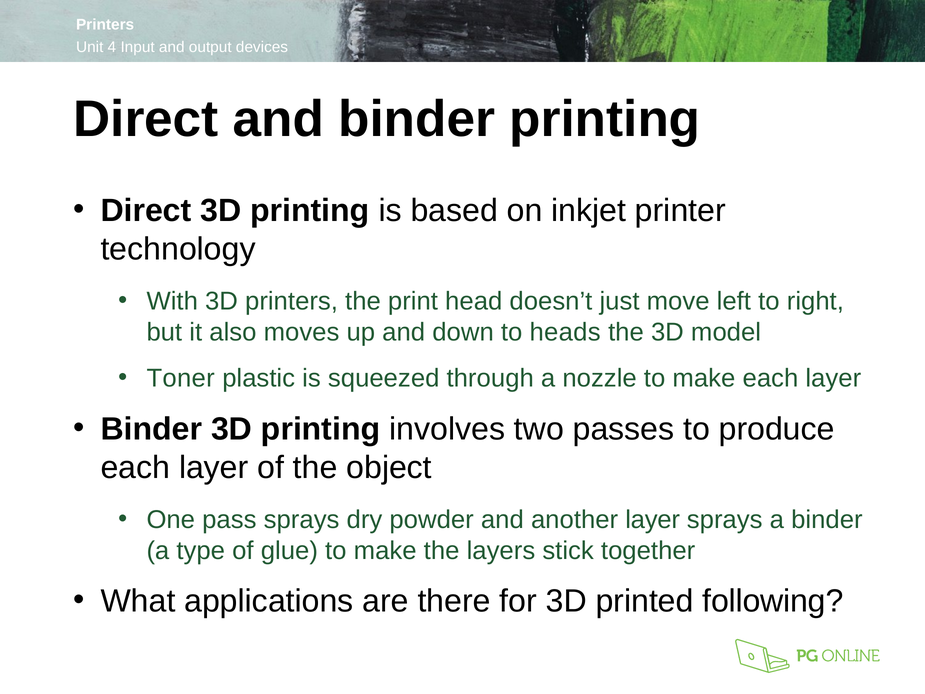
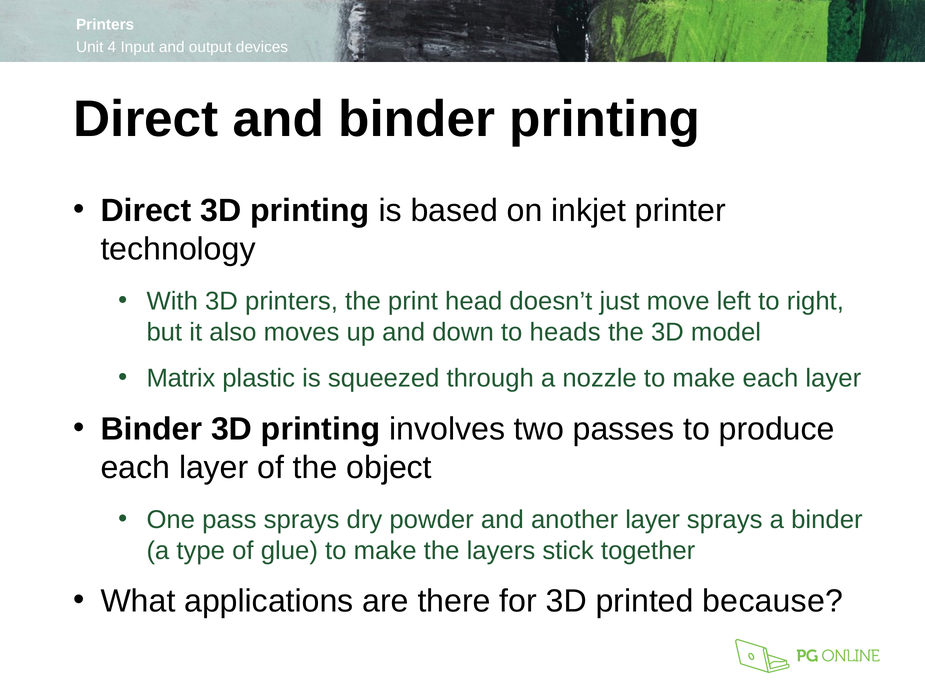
Toner: Toner -> Matrix (181, 378)
following: following -> because (773, 601)
